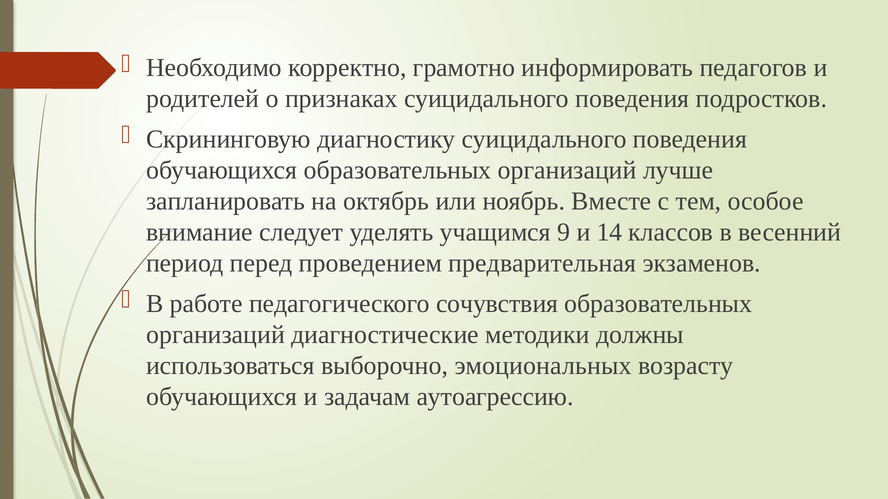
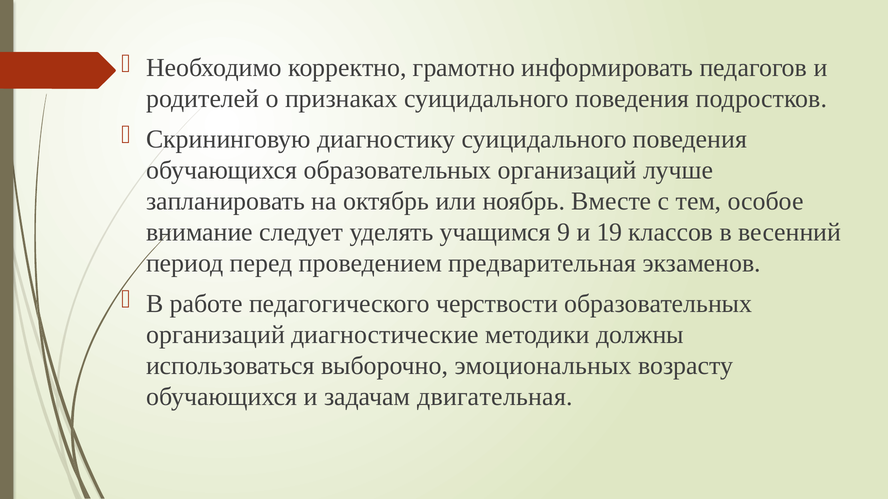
14: 14 -> 19 (609, 232)
сочувствия: сочувствия -> черствости (497, 304)
аутоагрессию: аутоагрессию -> двигательная (495, 397)
